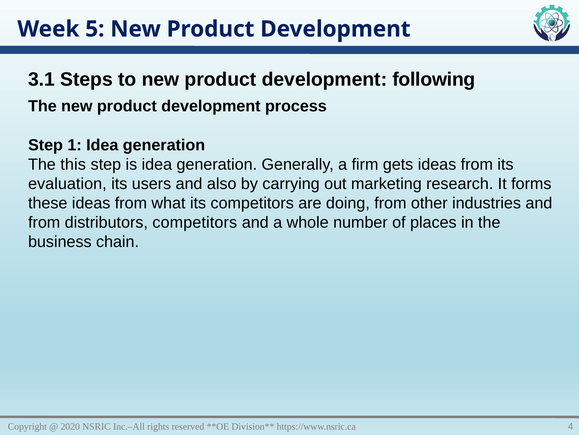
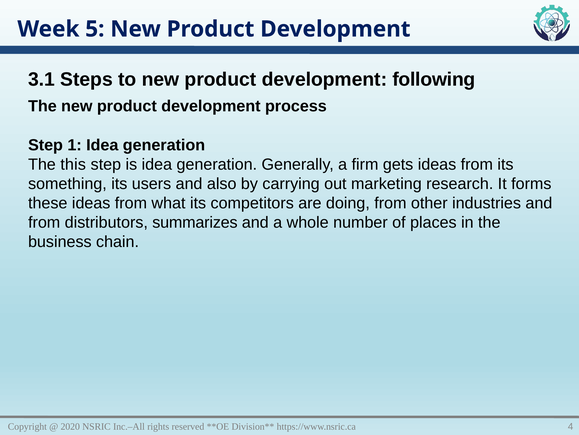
evaluation: evaluation -> something (67, 183)
distributors competitors: competitors -> summarizes (195, 222)
